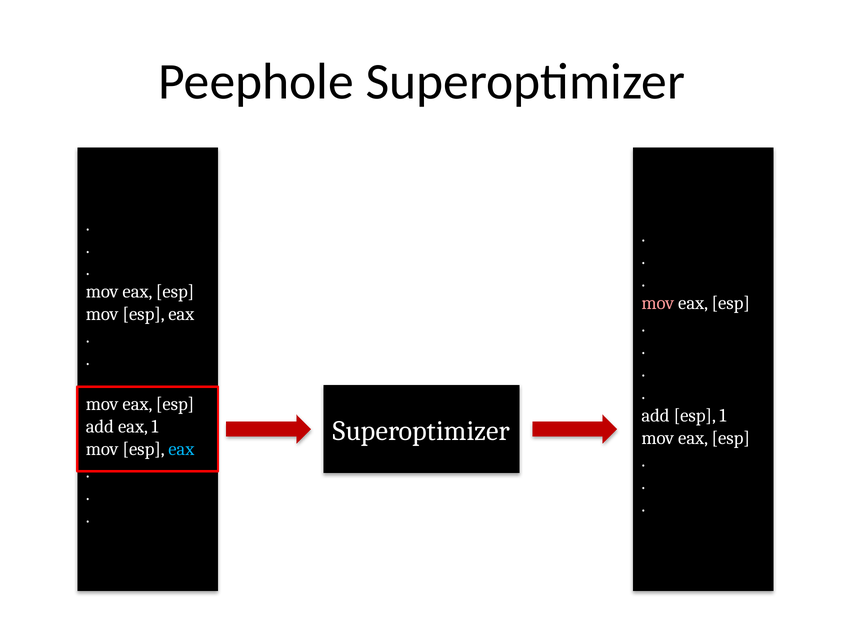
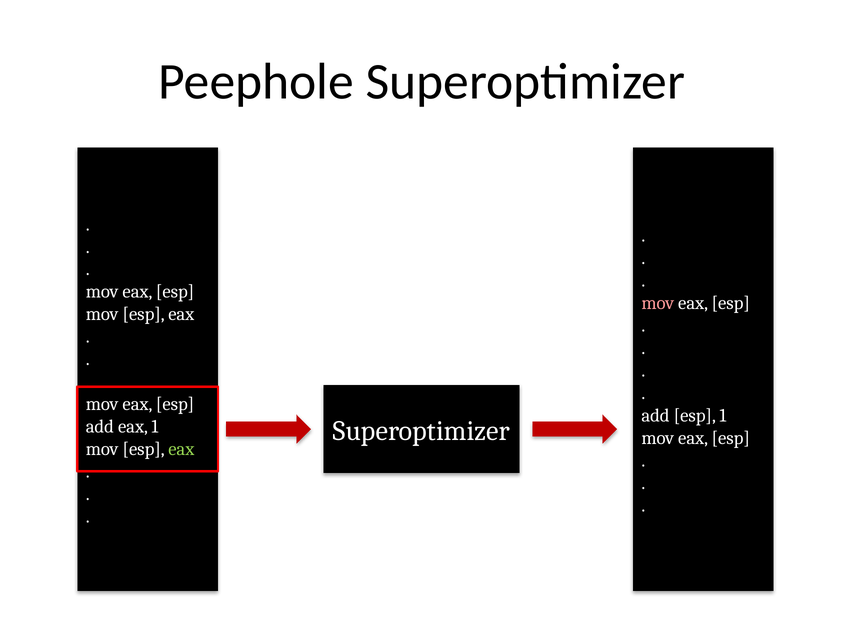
eax colour: light blue -> light green (181, 449)
